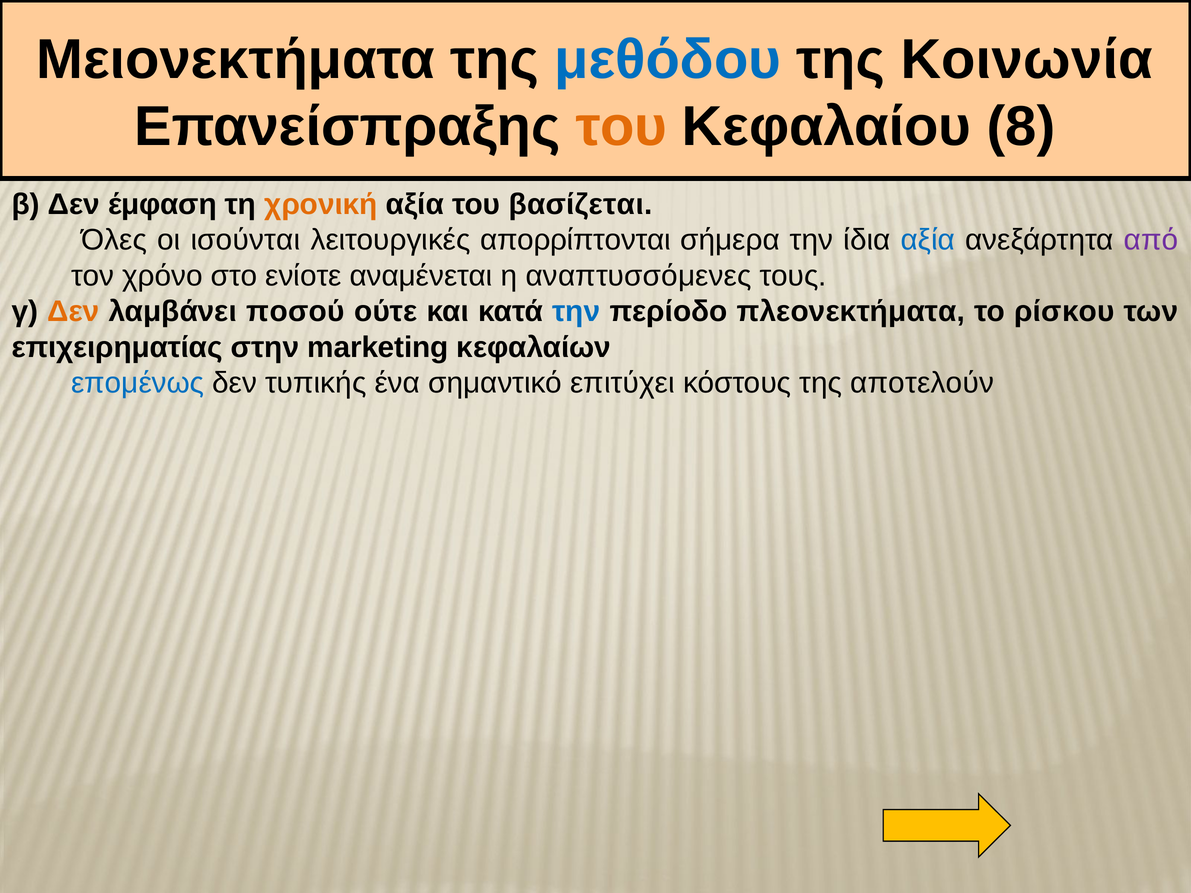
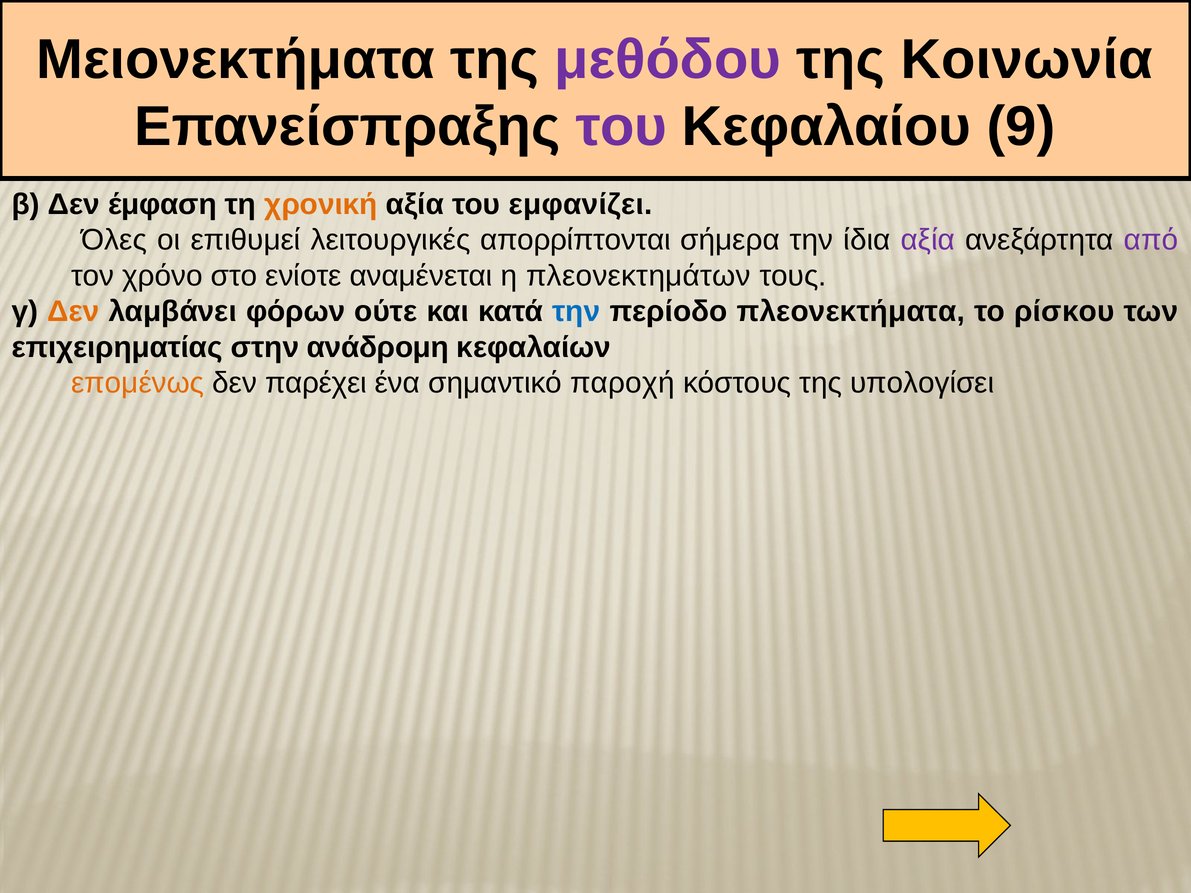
μεθόδου colour: blue -> purple (668, 59)
του colour: orange -> purple (621, 127)
8: 8 -> 9 (1021, 127)
βασίζεται: βασίζεται -> εμφανίζει (581, 204)
ισούνται: ισούνται -> επιθυμεί (246, 240)
αξία colour: blue -> purple (928, 240)
αναπτυσσόμενες: αναπτυσσόμενες -> πλεονεκτημάτων (639, 276)
ποσού: ποσού -> φόρων (296, 312)
marketing: marketing -> ανάδρομη (378, 347)
επομένως colour: blue -> orange (138, 383)
τυπικής: τυπικής -> παρέχει (316, 383)
επιτύχει: επιτύχει -> παροχή (622, 383)
αποτελούν: αποτελούν -> υπολογίσει (922, 383)
